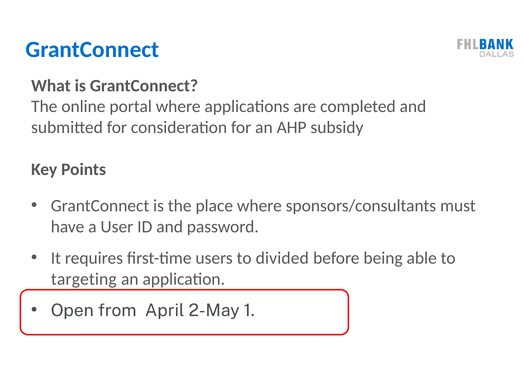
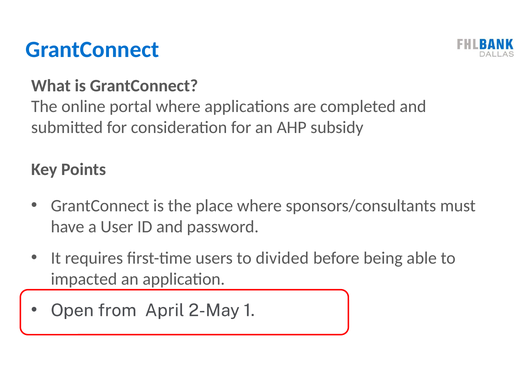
targeting: targeting -> impacted (84, 279)
